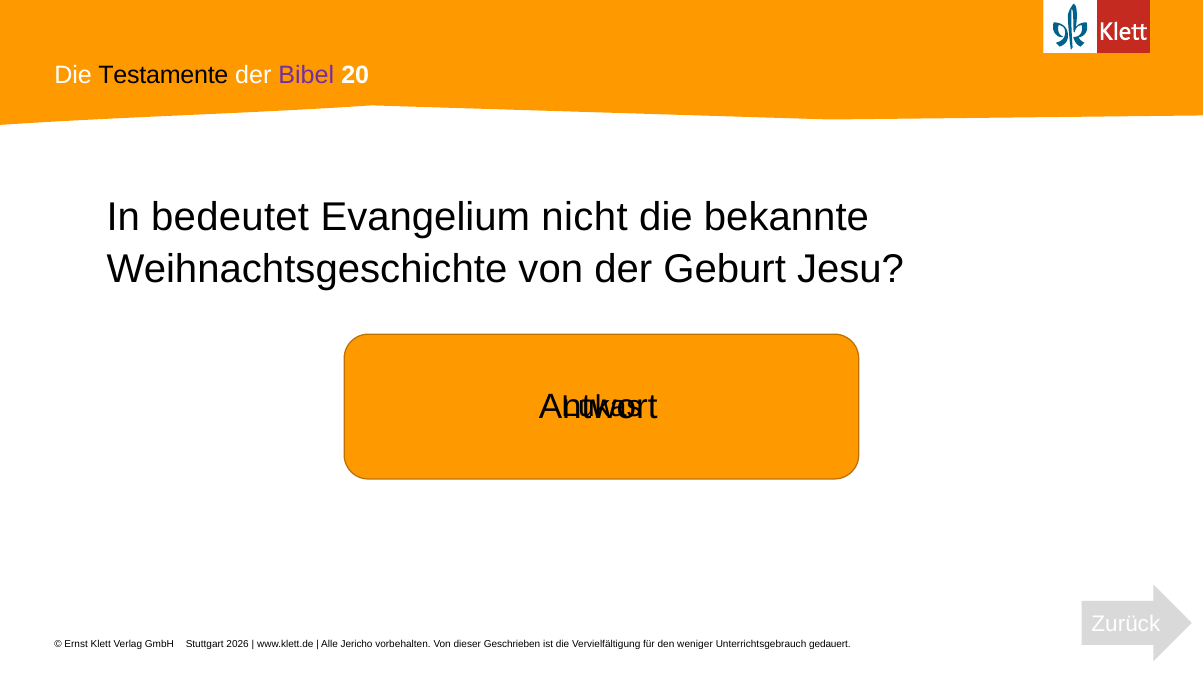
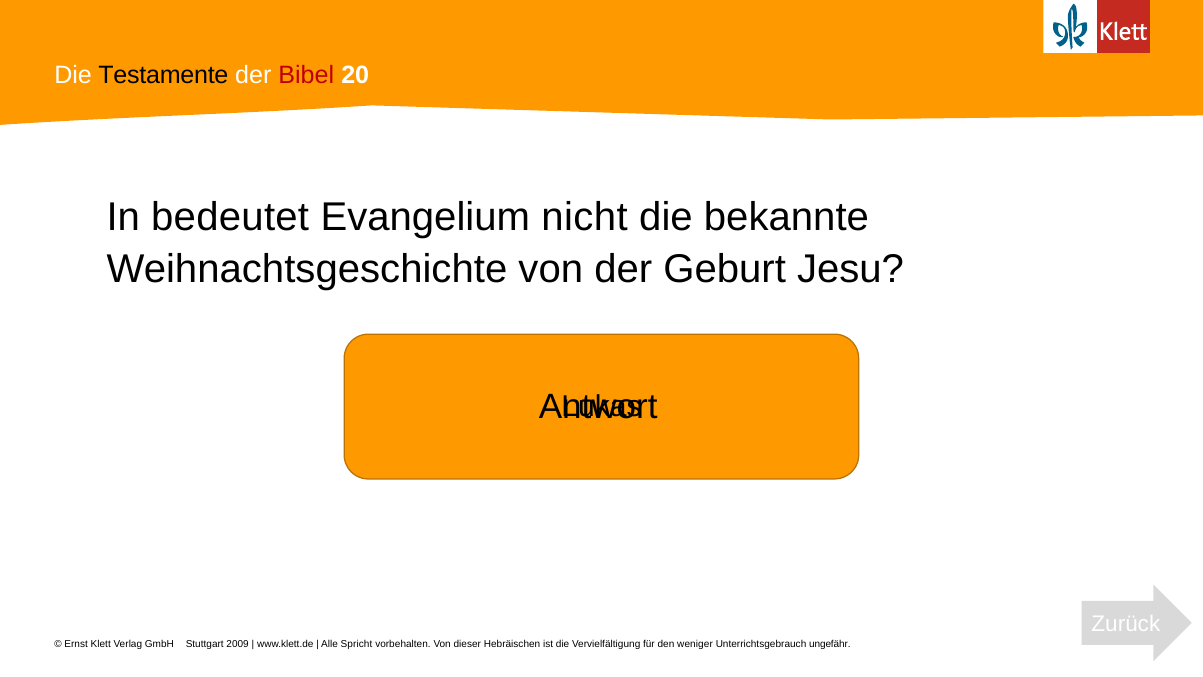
Bibel colour: purple -> red (306, 75)
2026: 2026 -> 2009 (238, 644)
Jericho: Jericho -> Spricht (357, 644)
Geschrieben: Geschrieben -> Hebräischen (512, 644)
gedauert: gedauert -> ungefähr (830, 644)
